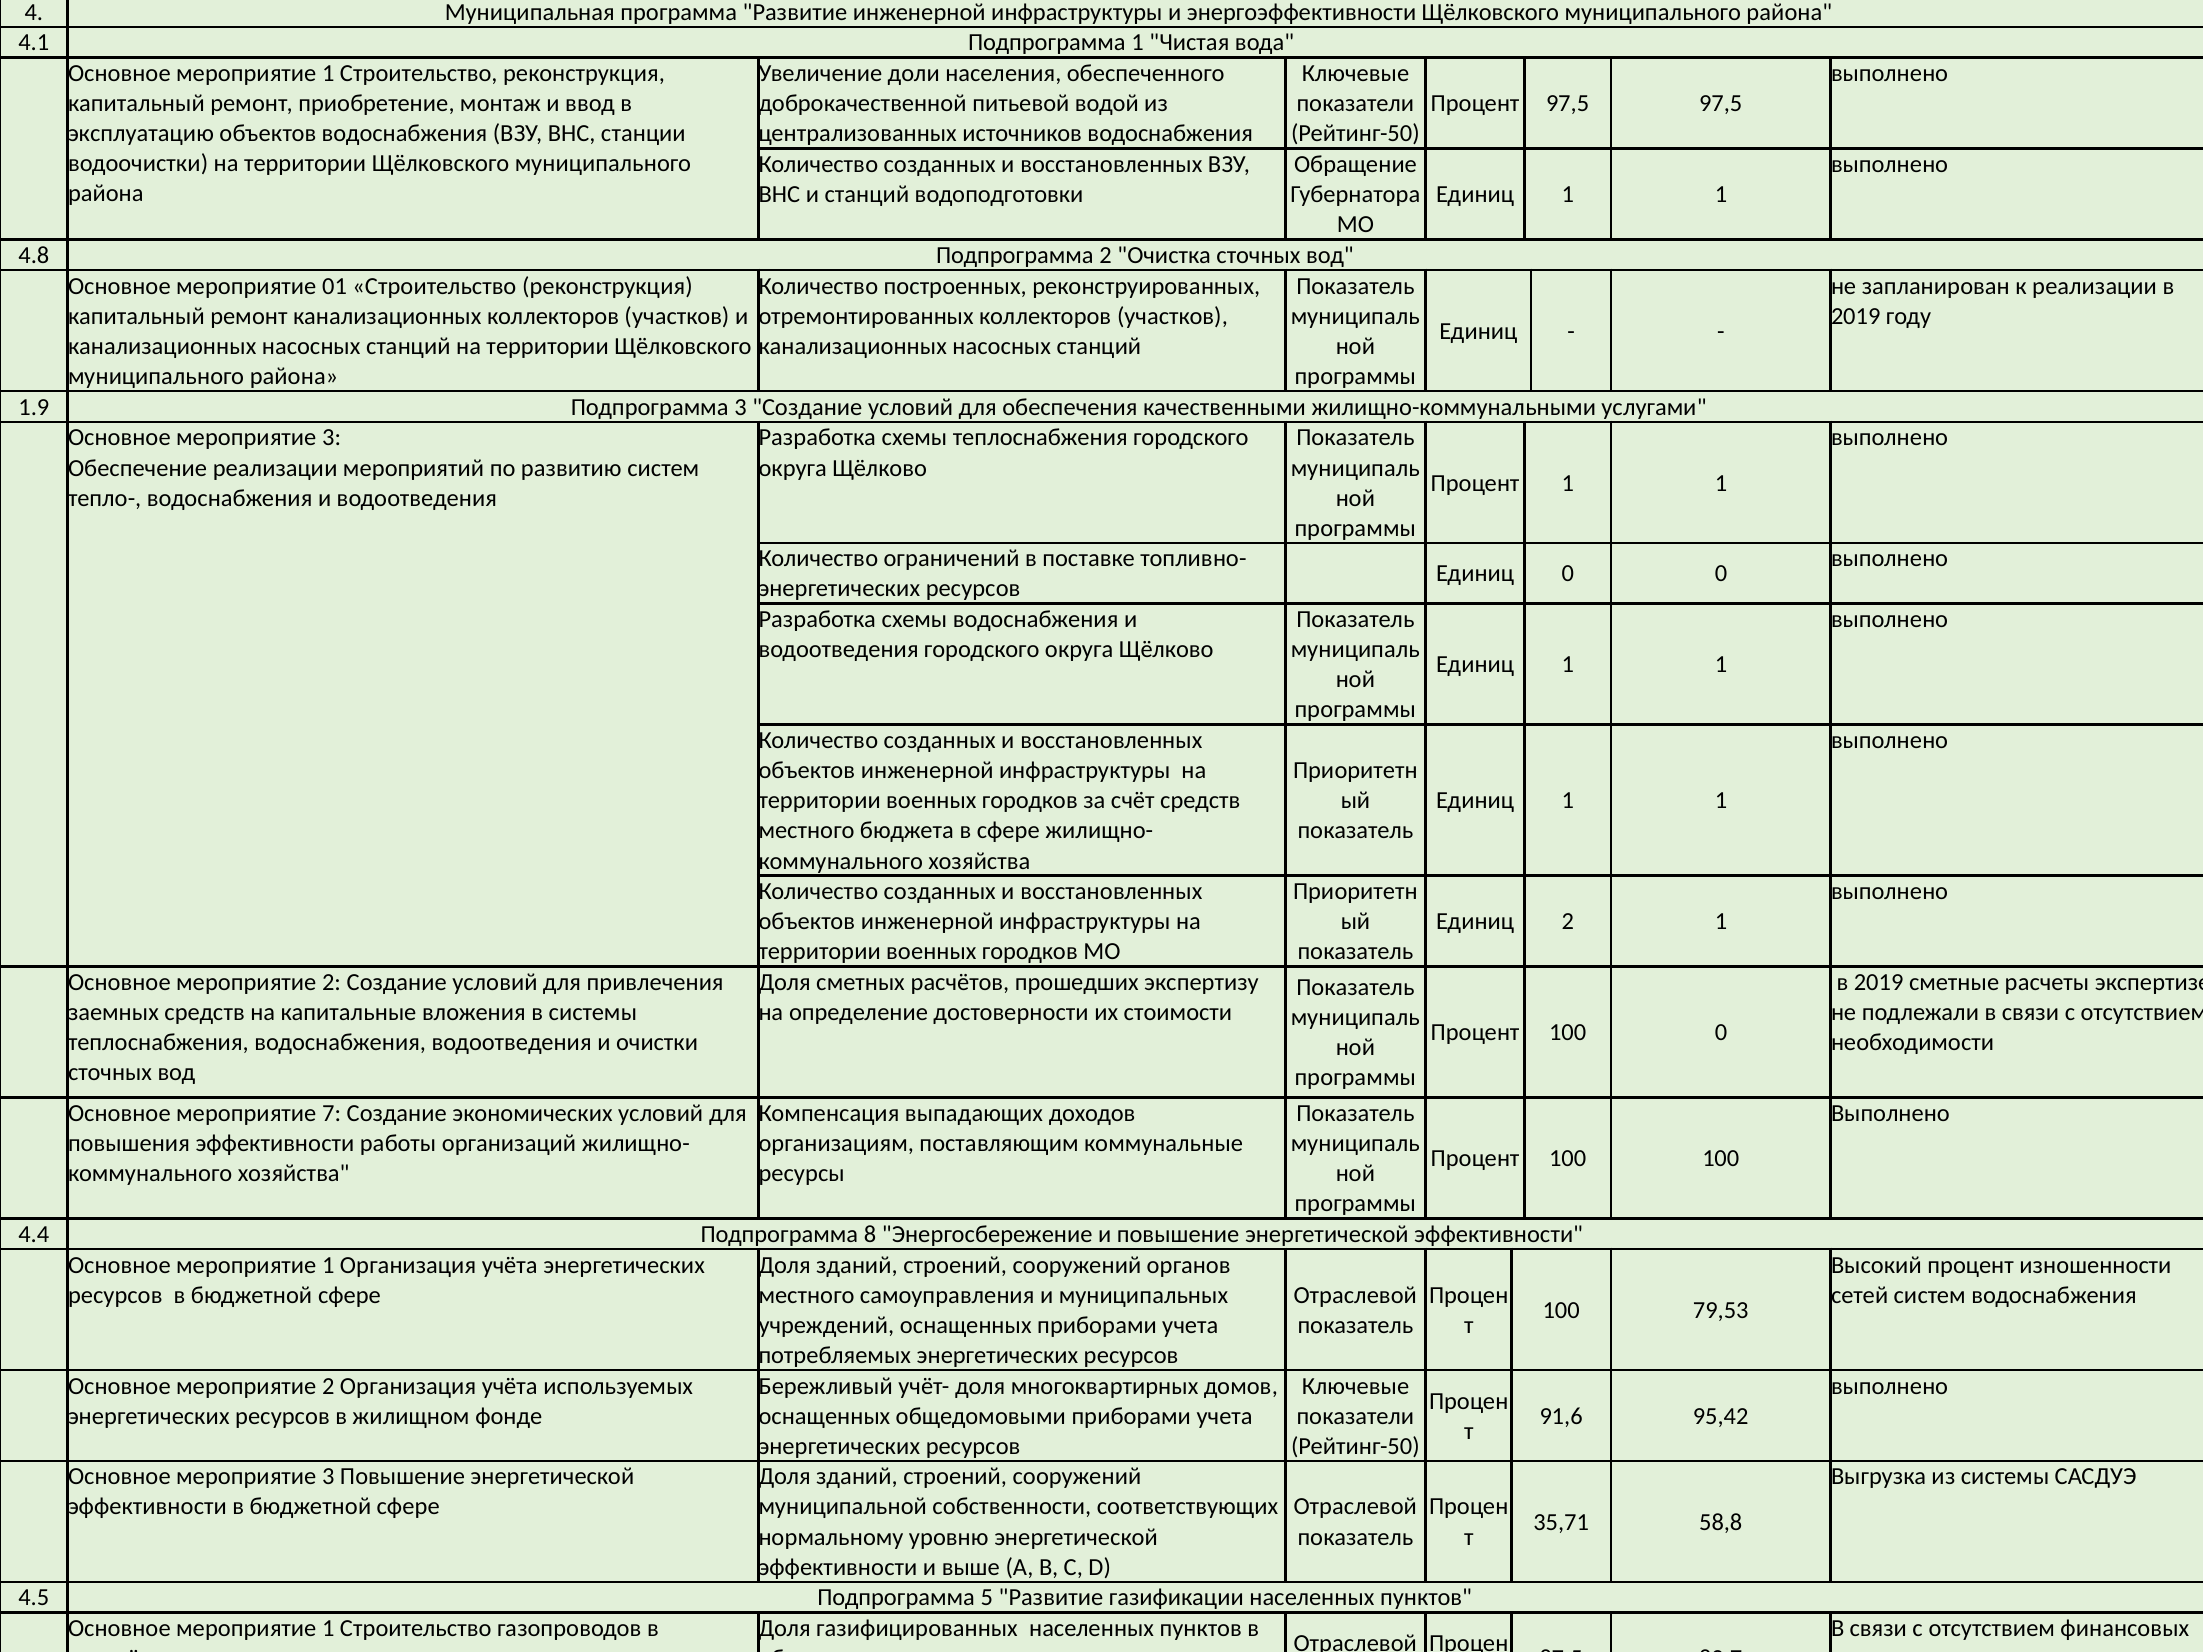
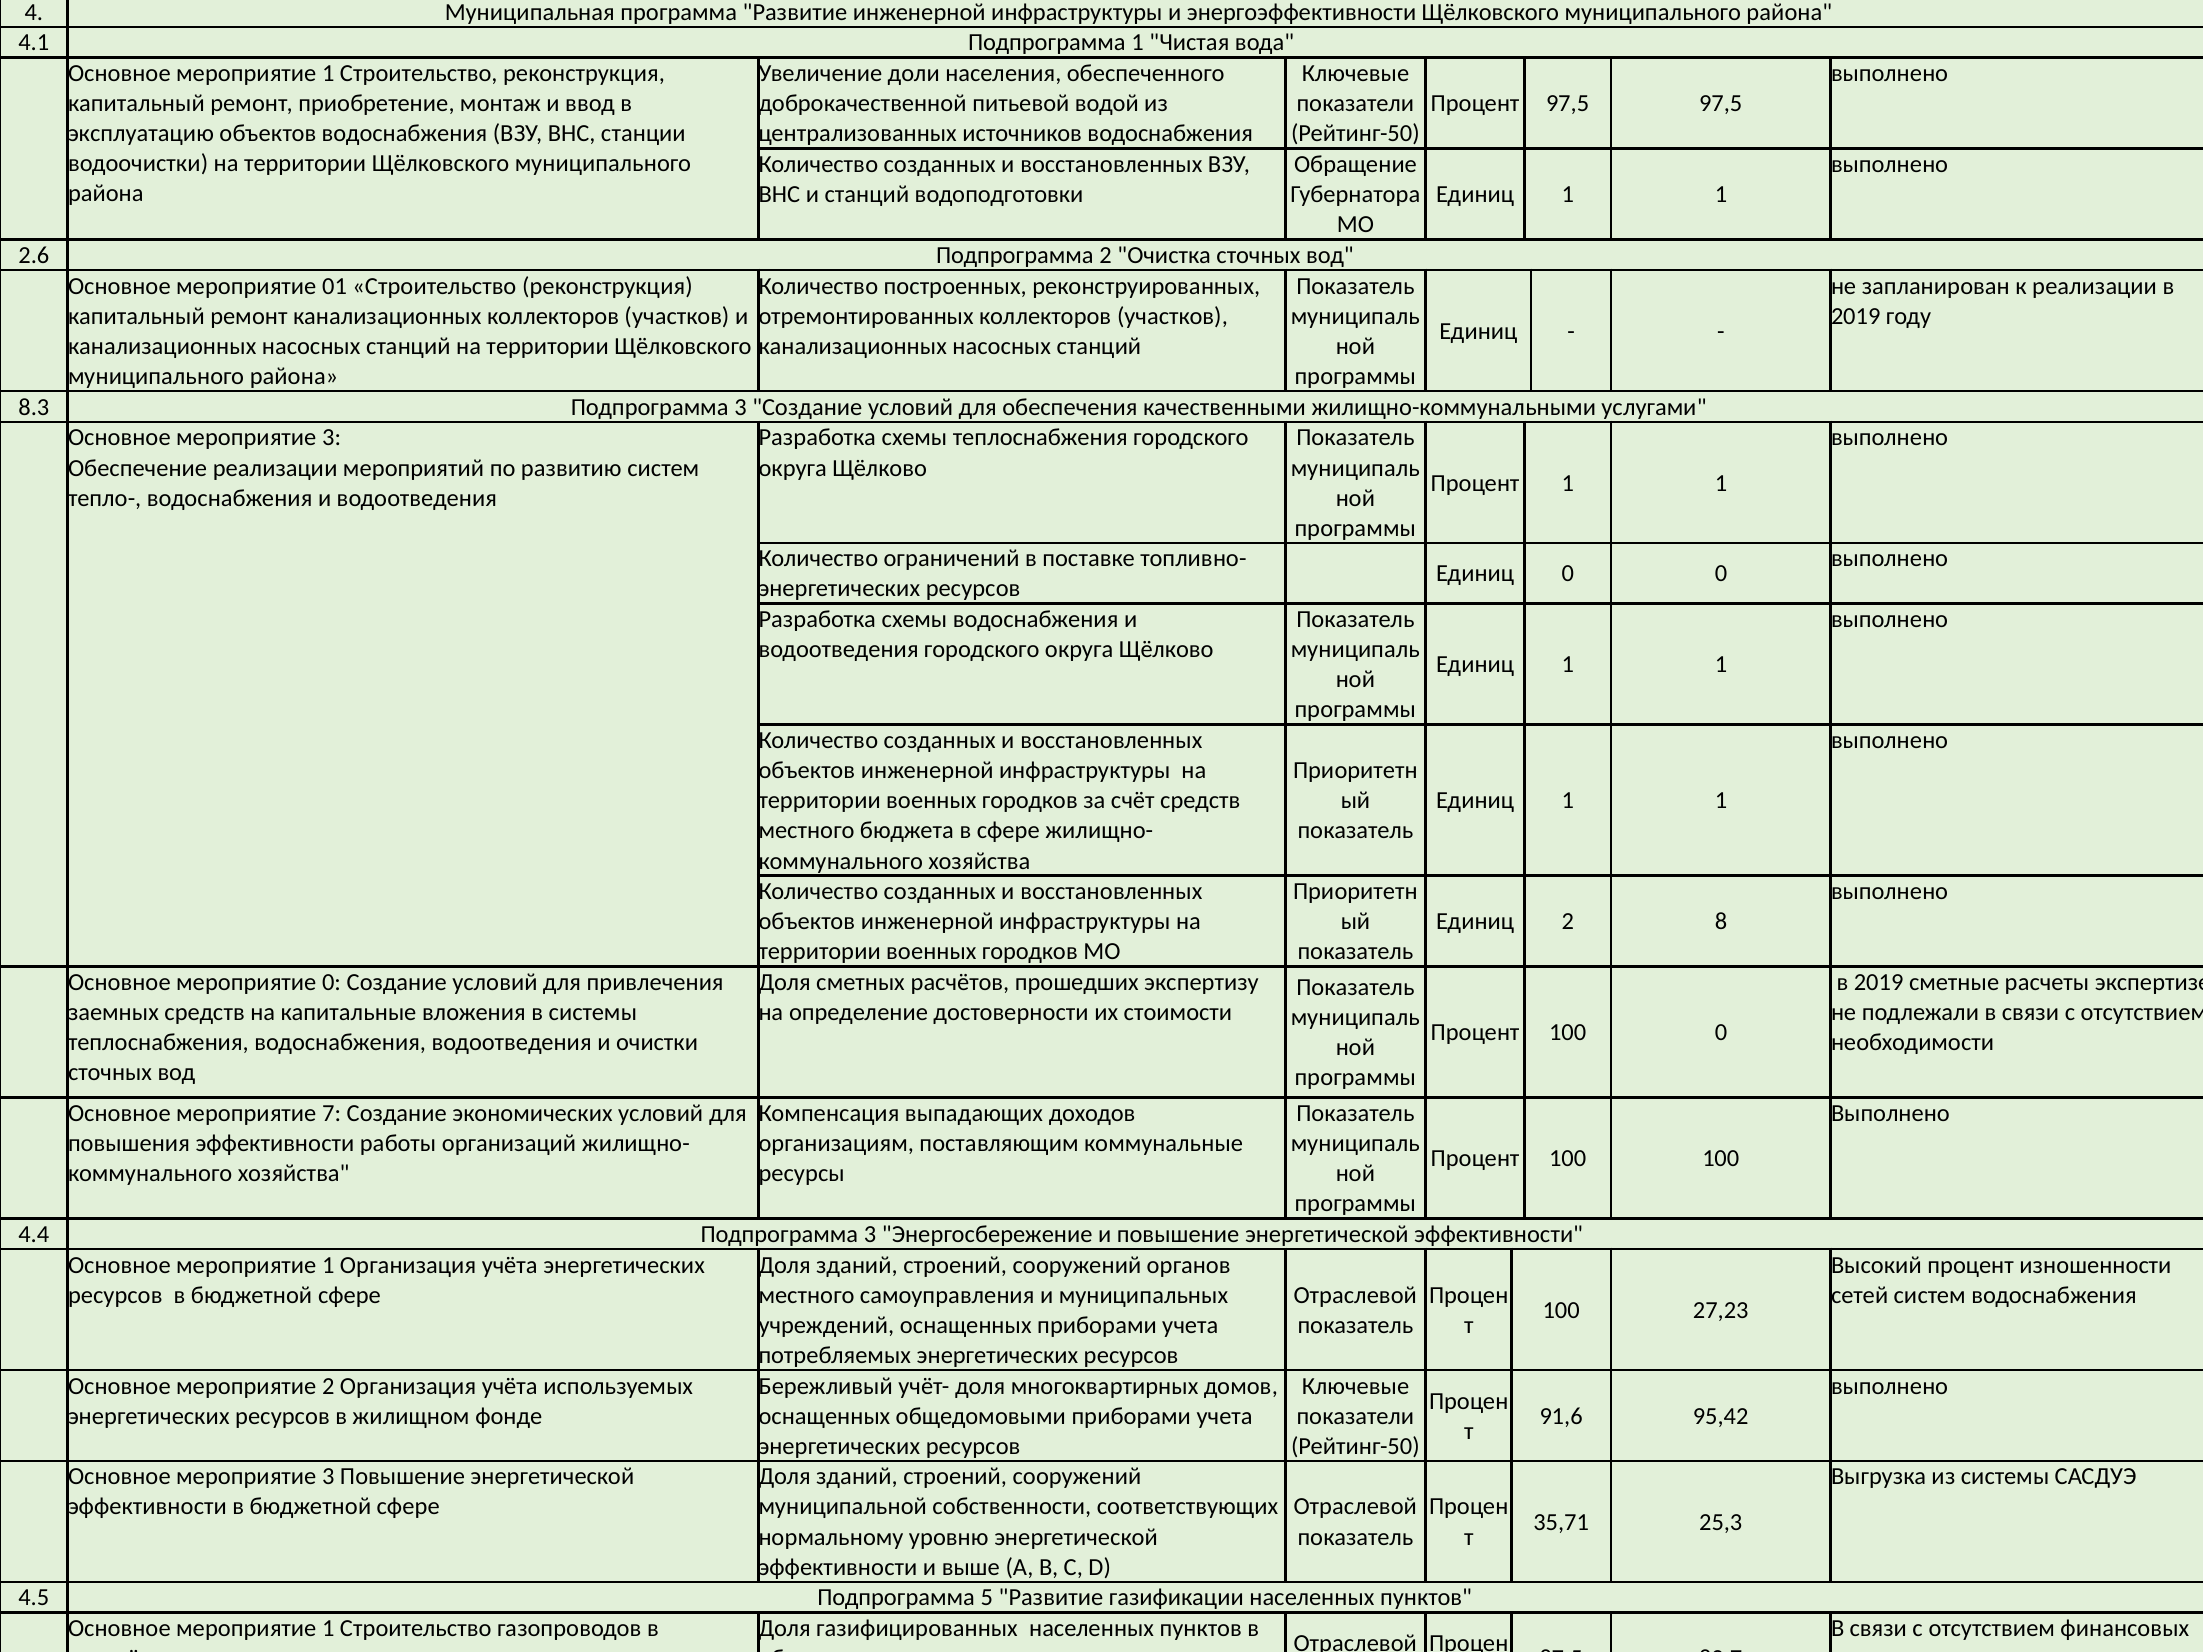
4.8: 4.8 -> 2.6 (34, 255)
1.9: 1.9 -> 8.3 (34, 407)
2 1: 1 -> 8 (1721, 922)
2: 2 -> 0 (332, 983)
4.4 Подпрограмма 8: 8 -> 3 (870, 1234)
79,53: 79,53 -> 27,23 (1721, 1310)
58,8: 58,8 -> 25,3 (1721, 1522)
